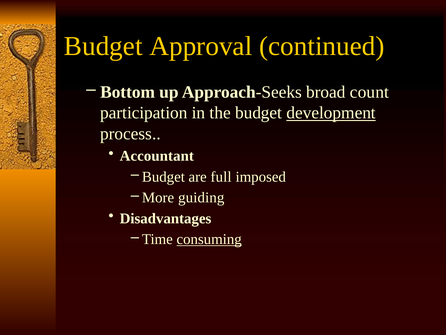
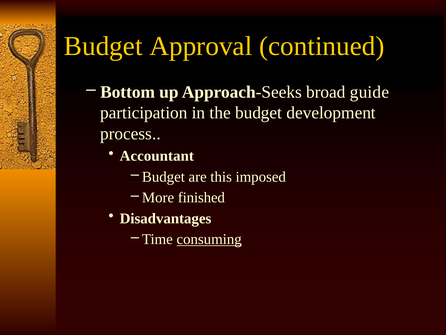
count: count -> guide (370, 92)
development underline: present -> none (331, 113)
full: full -> this (221, 176)
guiding: guiding -> finished (201, 197)
